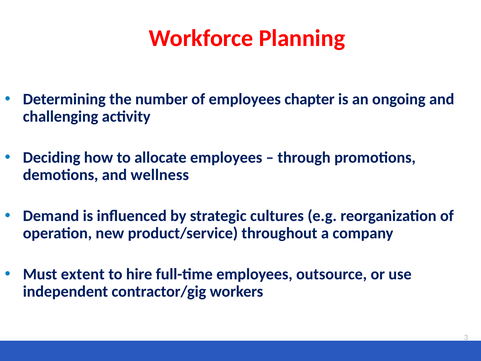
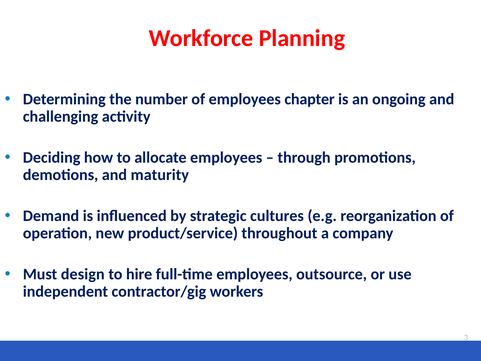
wellness: wellness -> maturity (160, 175)
extent: extent -> design (83, 274)
